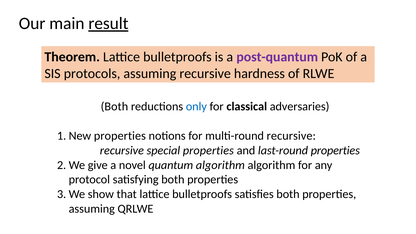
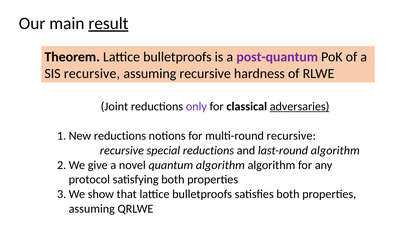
SIS protocols: protocols -> recursive (92, 74)
Both: Both -> Joint (114, 106)
only colour: blue -> purple (196, 106)
adversaries underline: none -> present (300, 106)
properties: properties -> reductions (120, 136)
special properties: properties -> reductions (208, 151)
last-round properties: properties -> algorithm (335, 151)
